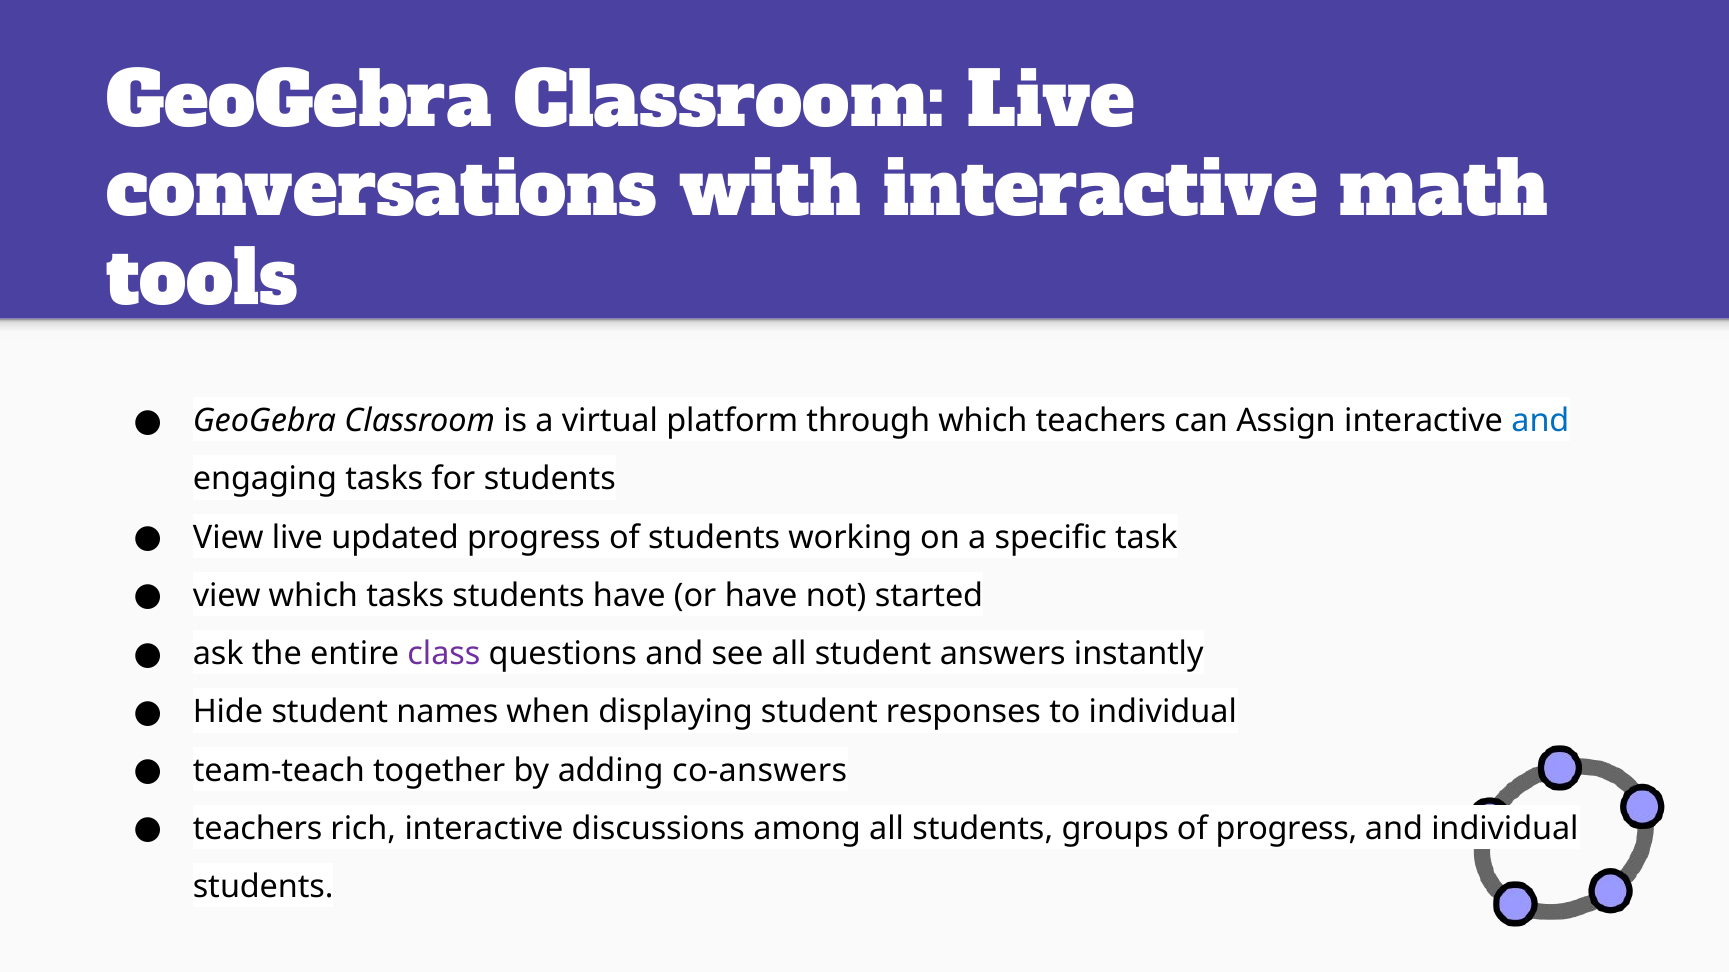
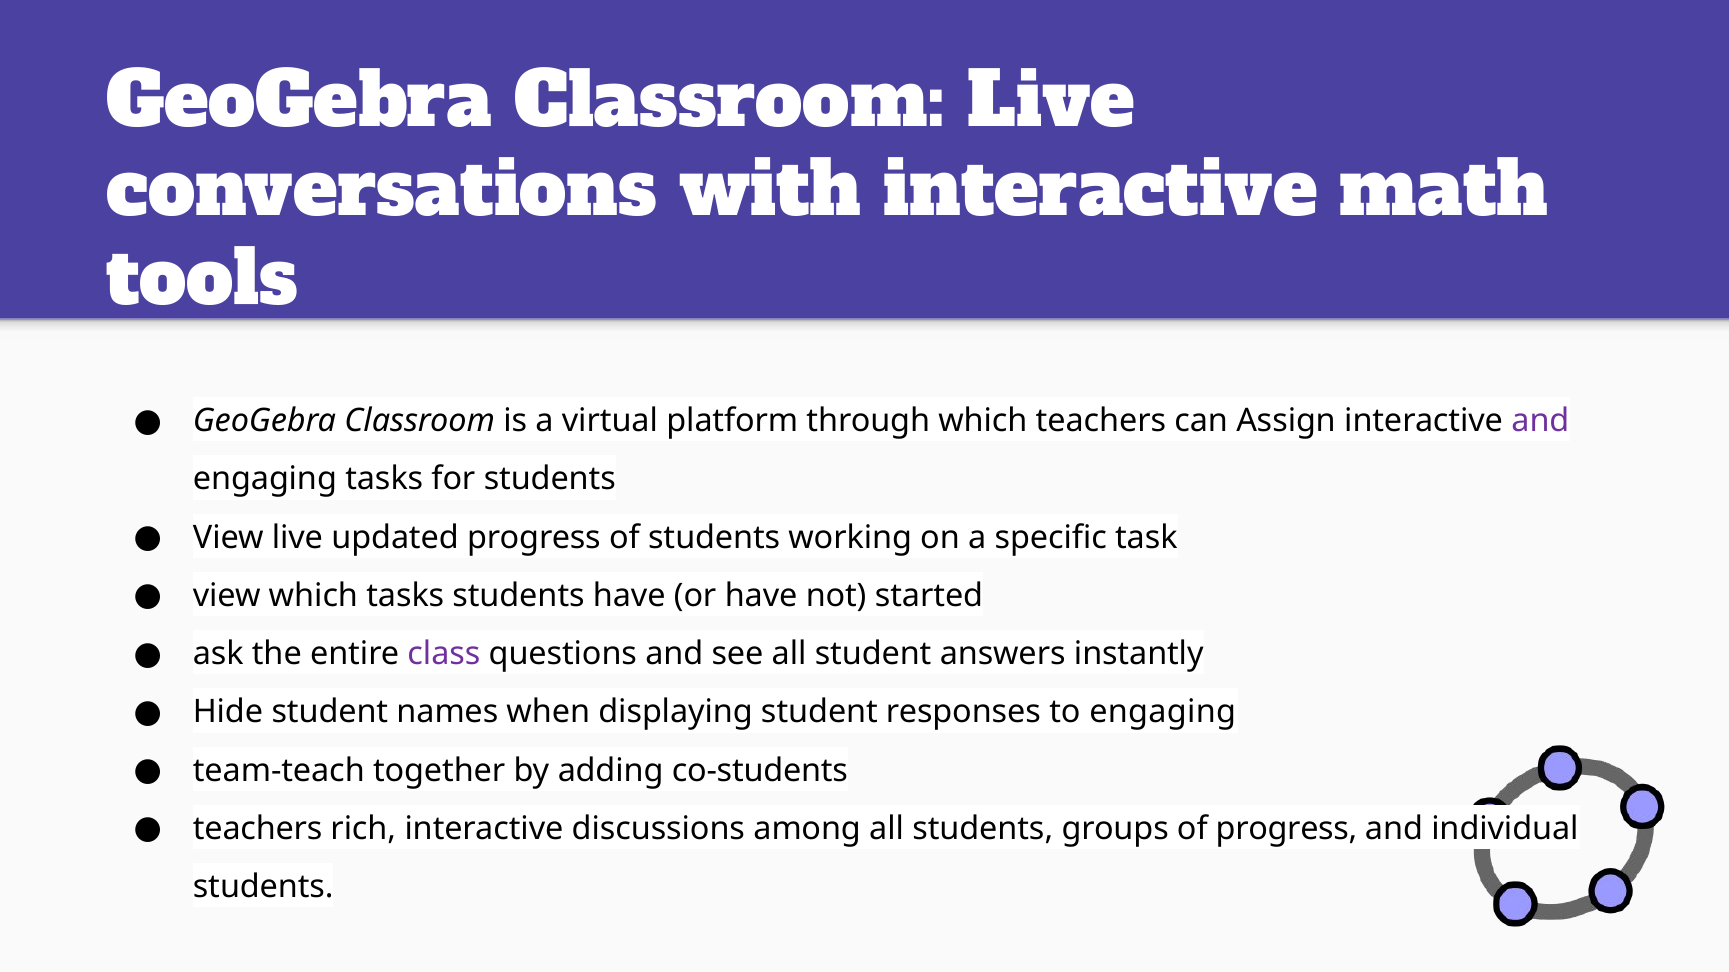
and colour: blue -> purple (1540, 421)
to individual: individual -> engaging (1163, 713)
co-answers: co-answers -> co-students (760, 771)
